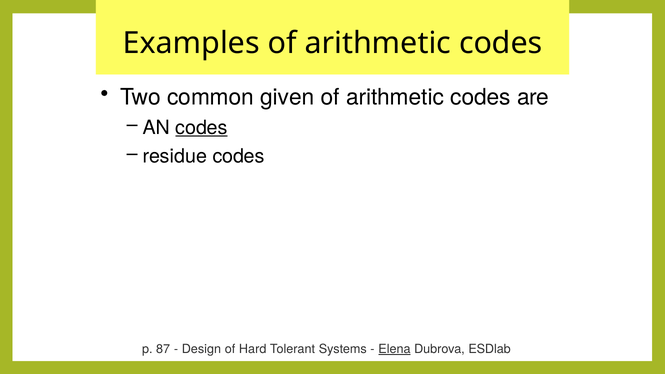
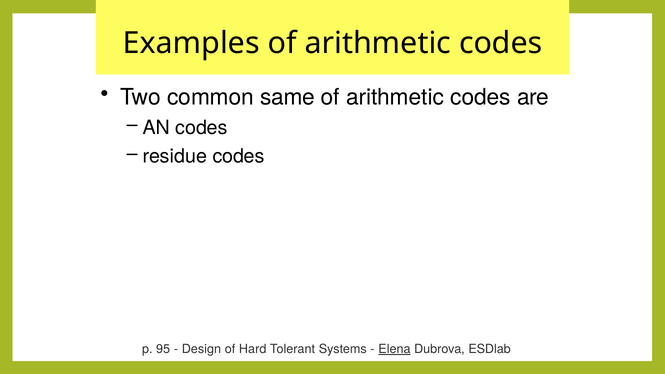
given: given -> same (287, 97)
codes underline: present -> none (202, 128)
87: 87 -> 95 (163, 349)
